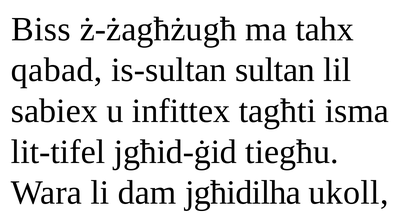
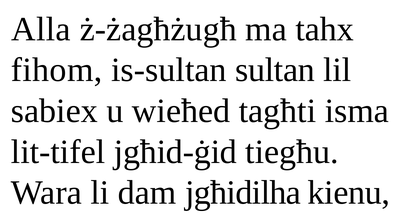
Biss: Biss -> Alla (41, 29)
qabad: qabad -> fihom (57, 70)
infittex: infittex -> wieħed (181, 111)
ukoll: ukoll -> kienu (349, 193)
